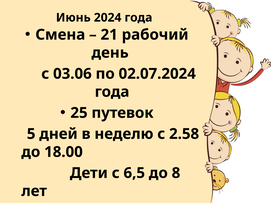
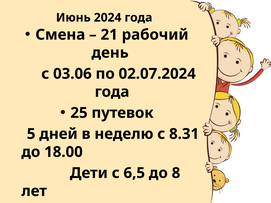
2.58: 2.58 -> 8.31 (184, 134)
